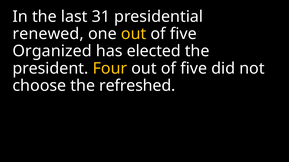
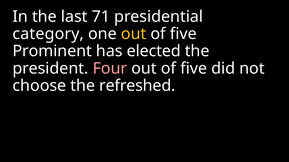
31: 31 -> 71 (101, 17)
renewed: renewed -> category (48, 34)
Organized: Organized -> Prominent (52, 51)
Four colour: yellow -> pink (110, 69)
